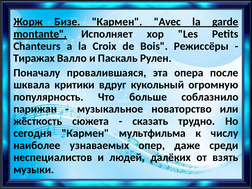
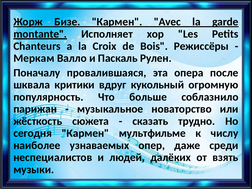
Тиражах: Тиражах -> Меркам (34, 58)
мультфильма: мультфильма -> мультфильме (152, 133)
